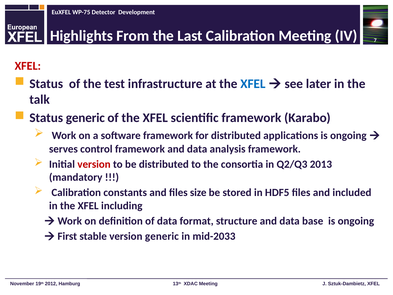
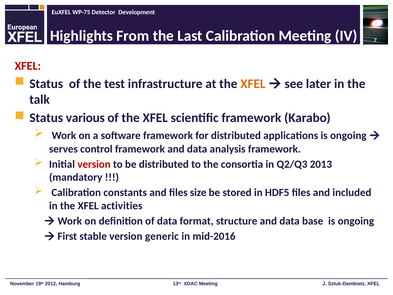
XFEL colour: blue -> orange (253, 84)
Status generic: generic -> various (85, 118)
including: including -> activities (122, 206)
mid-2033: mid-2033 -> mid-2016 (214, 236)
